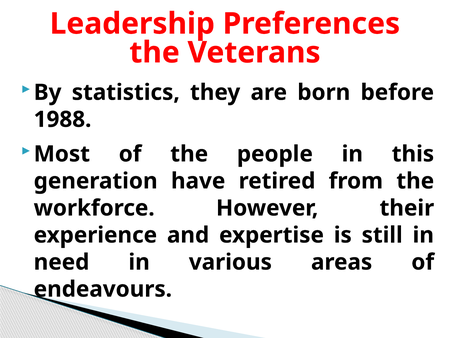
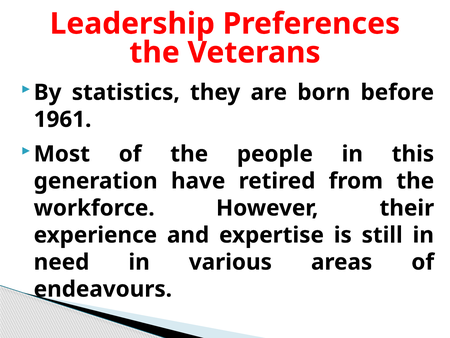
1988: 1988 -> 1961 (63, 119)
